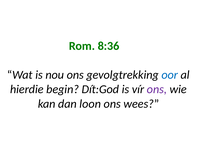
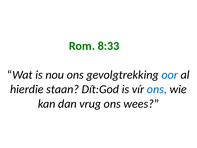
8:36: 8:36 -> 8:33 (109, 46)
begin: begin -> staan (63, 89)
ons colour: purple -> blue (157, 89)
loon: loon -> vrug (90, 104)
